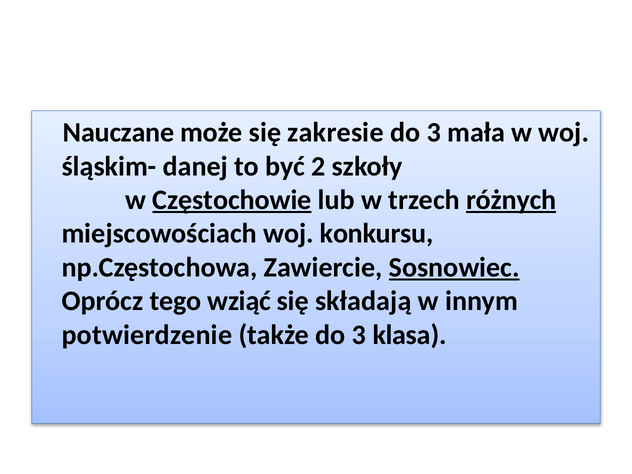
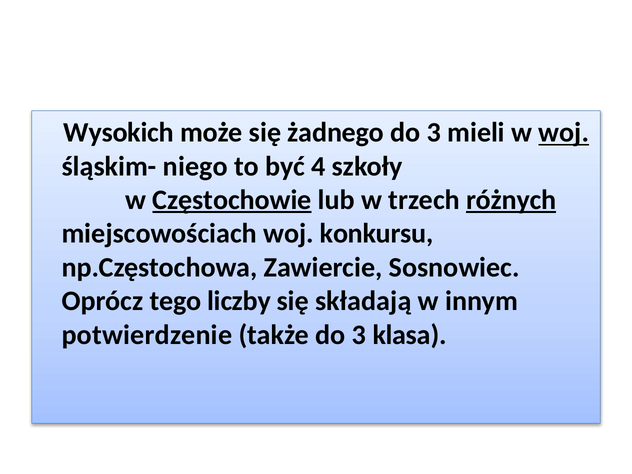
Nauczane: Nauczane -> Wysokich (119, 133)
zakresie: zakresie -> żadnego (336, 133)
mała: mała -> mieli (476, 133)
woj underline: none -> present (564, 133)
danej: danej -> niego (195, 166)
2: 2 -> 4 (318, 166)
Sosnowiec underline: present -> none (454, 267)
wziąć: wziąć -> liczby (239, 301)
